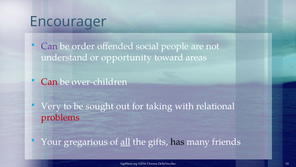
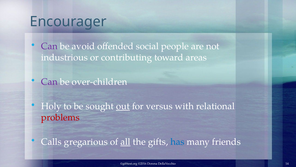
order: order -> avoid (83, 46)
understand: understand -> industrious (64, 57)
opportunity: opportunity -> contributing (127, 57)
Can colour: red -> purple (49, 82)
Very: Very -> Holy (51, 106)
out underline: none -> present (123, 106)
taking: taking -> versus (159, 106)
Your: Your -> Calls (51, 141)
has colour: black -> blue (177, 141)
